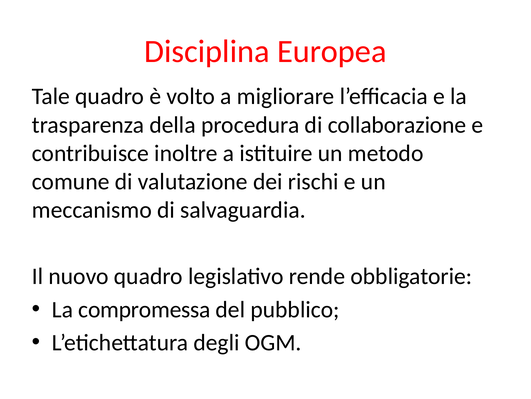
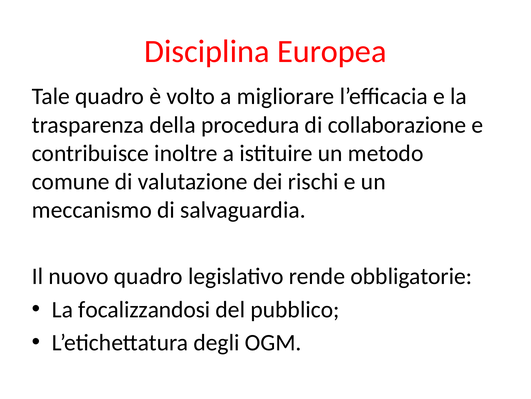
compromessa: compromessa -> focalizzandosi (144, 309)
